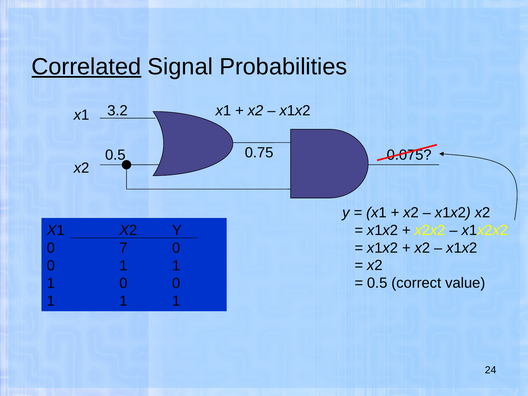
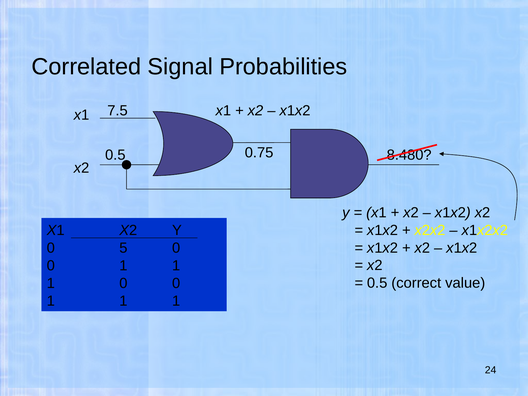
Correlated underline: present -> none (86, 67)
3.2: 3.2 -> 7.5 (118, 111)
0.075: 0.075 -> 8.480 (409, 155)
7: 7 -> 5 (123, 248)
